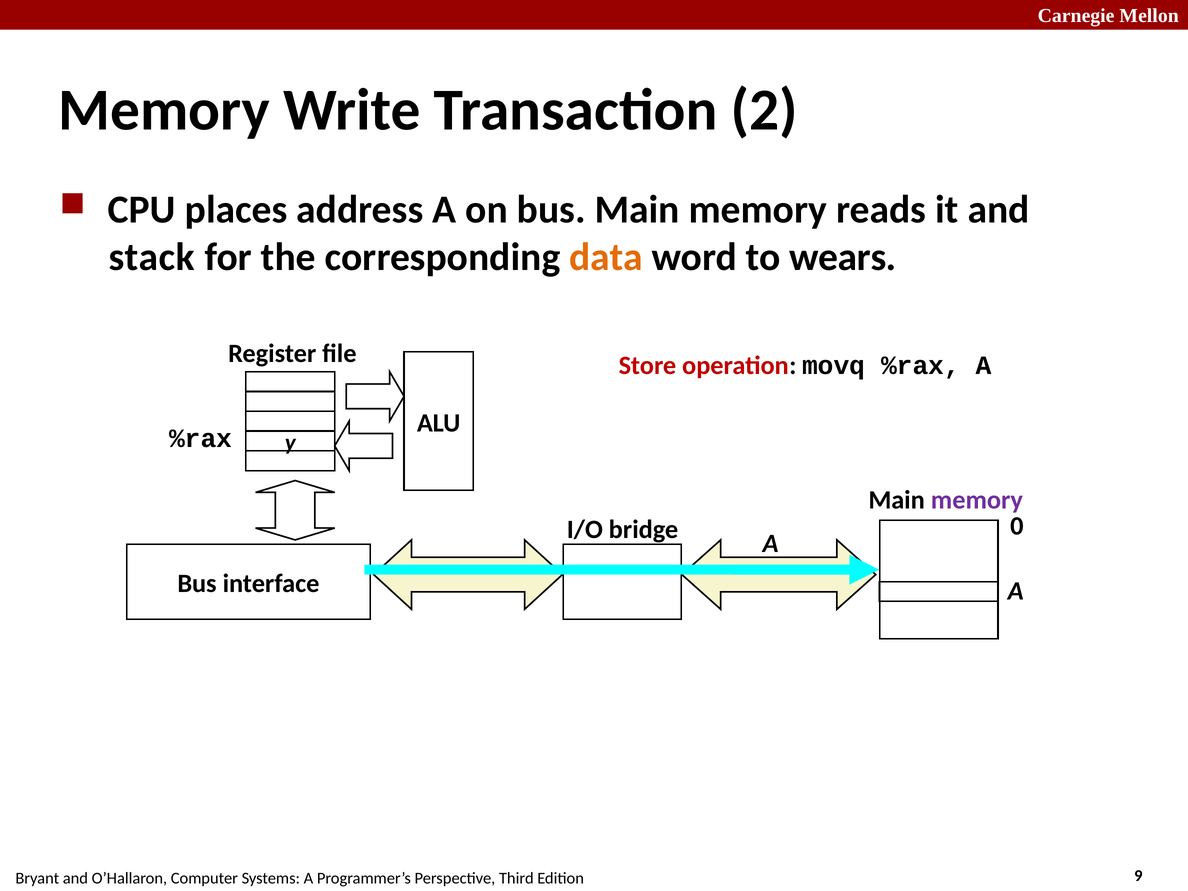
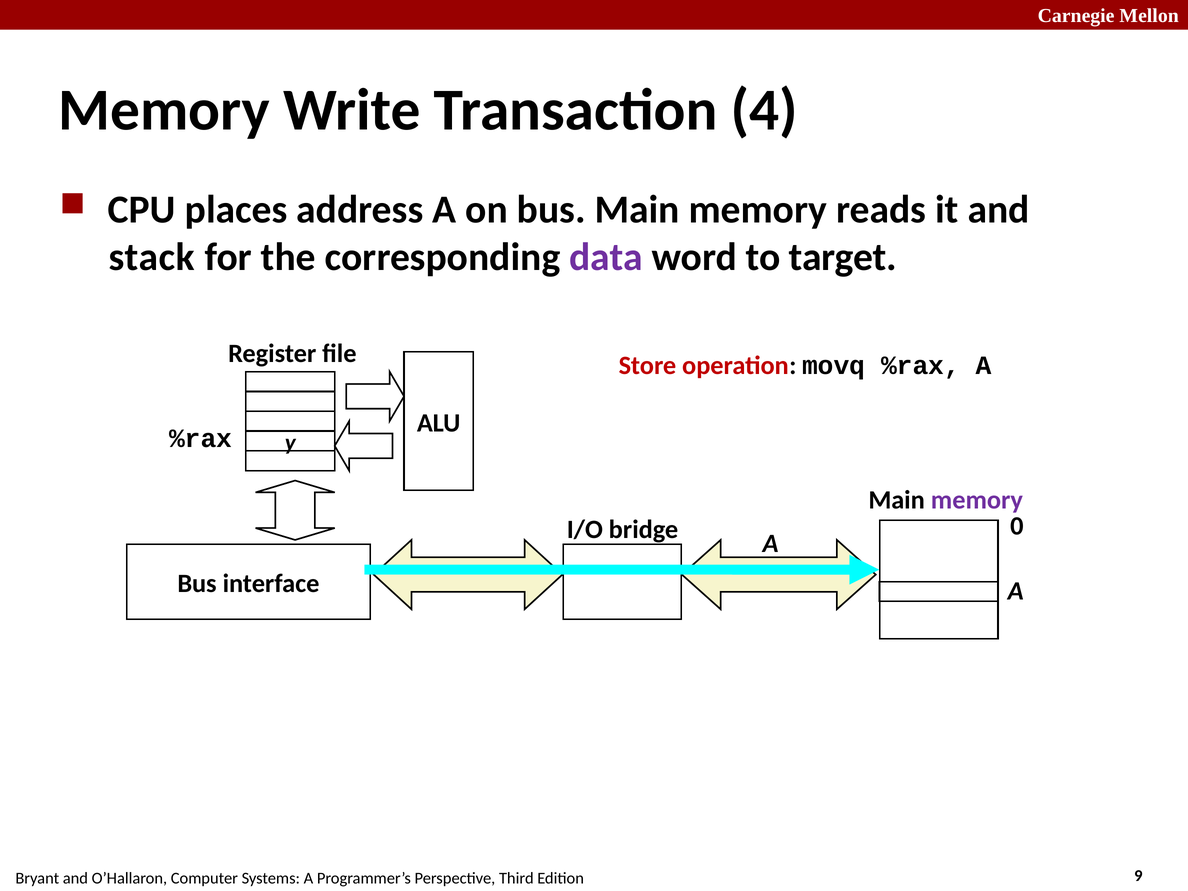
2: 2 -> 4 (764, 110)
data colour: orange -> purple (606, 257)
wears: wears -> target (843, 257)
